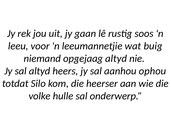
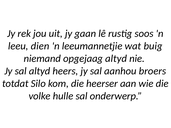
voor: voor -> dien (40, 46)
ophou: ophou -> broers (152, 71)
